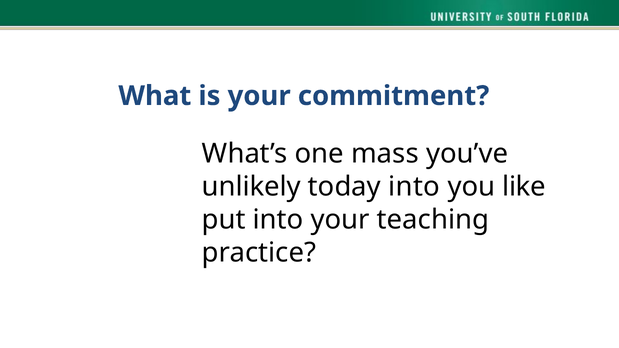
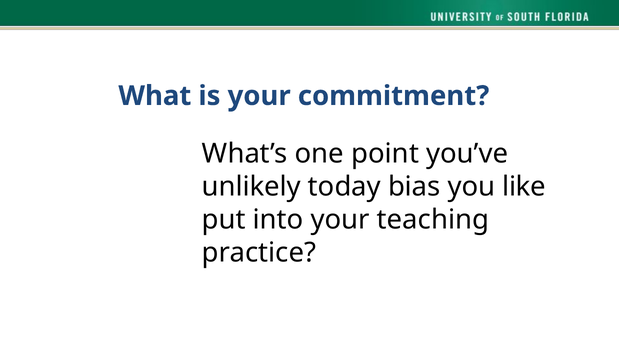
mass: mass -> point (385, 154)
today into: into -> bias (414, 187)
